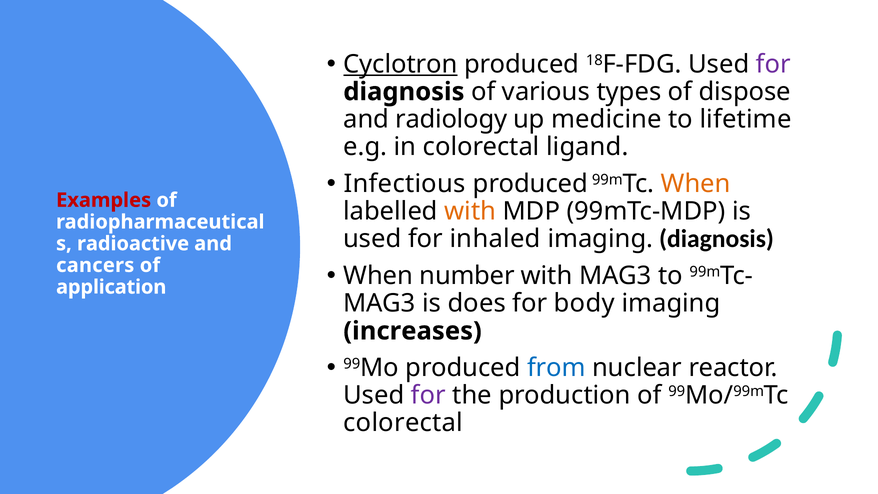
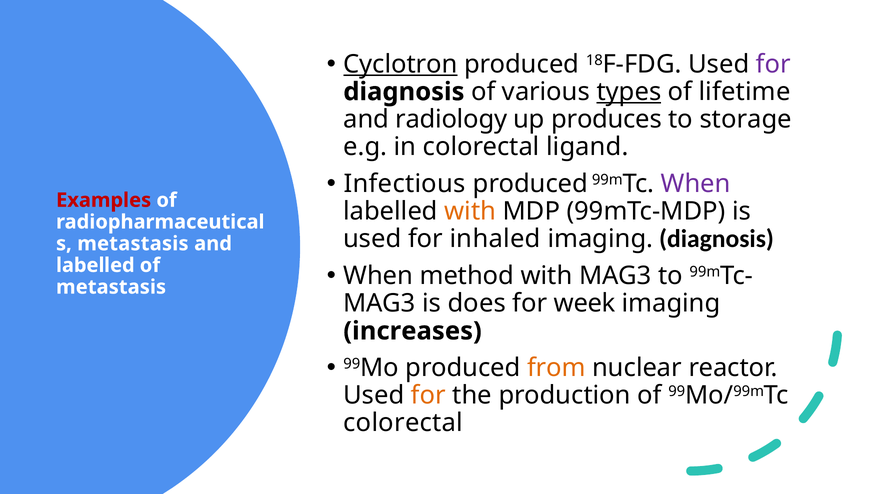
types underline: none -> present (629, 92)
dispose: dispose -> lifetime (745, 92)
medicine: medicine -> produces (607, 119)
lifetime: lifetime -> storage (746, 119)
When colour: orange -> purple (696, 184)
radioactive: radioactive -> metastasis (133, 244)
cancers: cancers -> labelled (95, 265)
number: number -> method (467, 276)
application: application -> metastasis (111, 287)
body: body -> week (585, 303)
from colour: blue -> orange (556, 368)
for colour: purple -> orange (428, 395)
